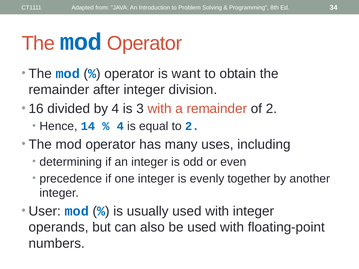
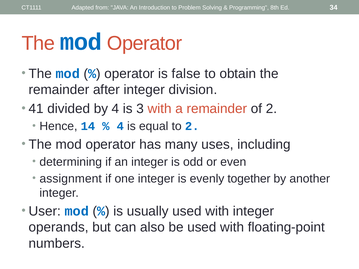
want: want -> false (186, 74)
16: 16 -> 41 (36, 109)
precedence: precedence -> assignment (71, 179)
